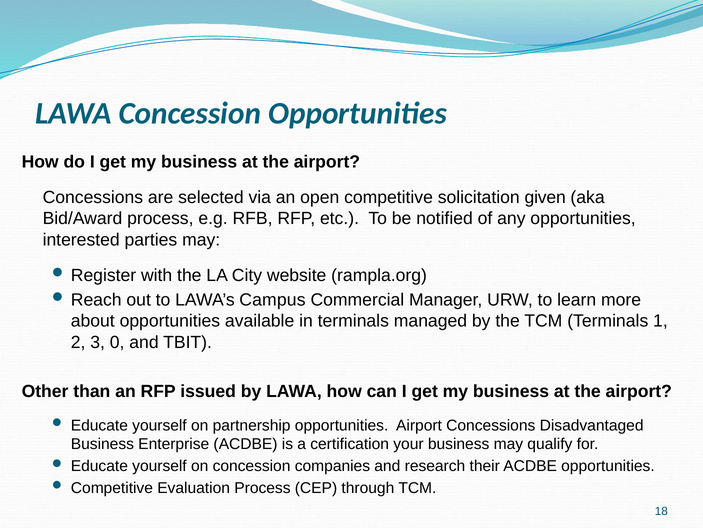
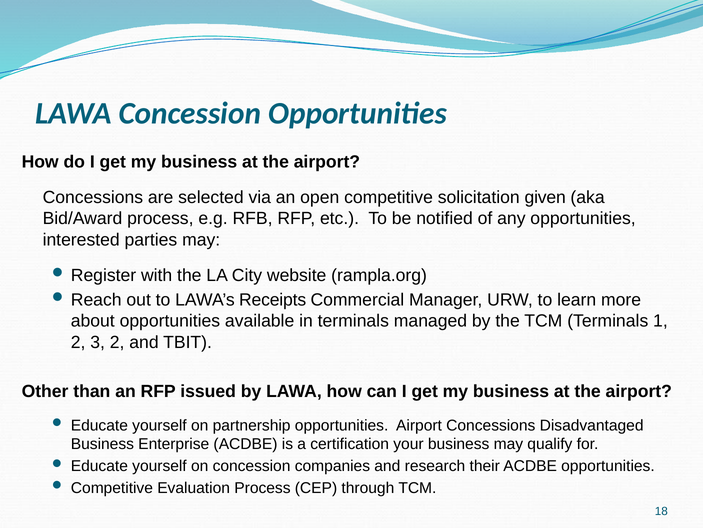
Campus: Campus -> Receipts (273, 300)
3 0: 0 -> 2 (117, 342)
